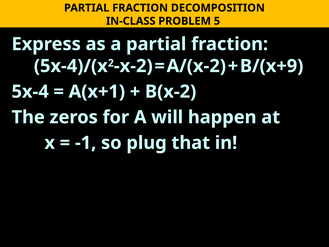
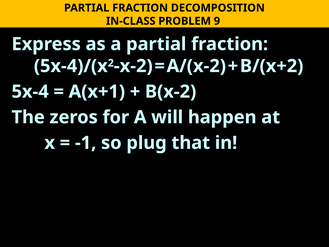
5: 5 -> 9 (217, 21)
B/(x+9: B/(x+9 -> B/(x+2 (272, 66)
